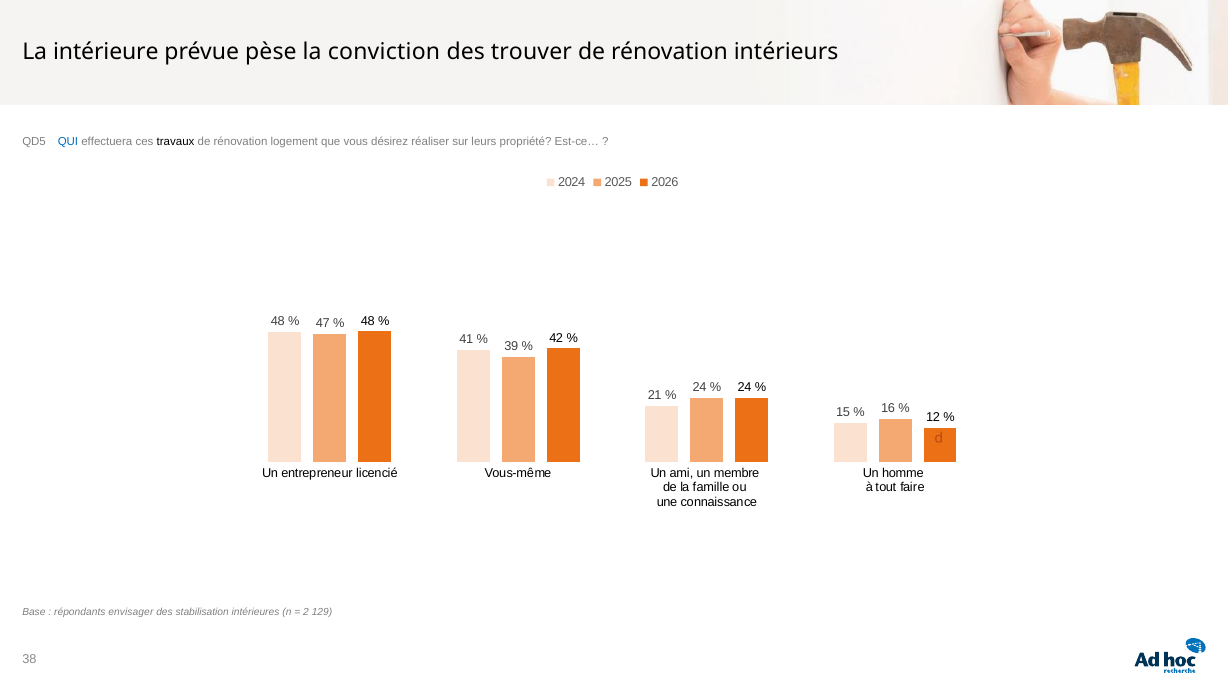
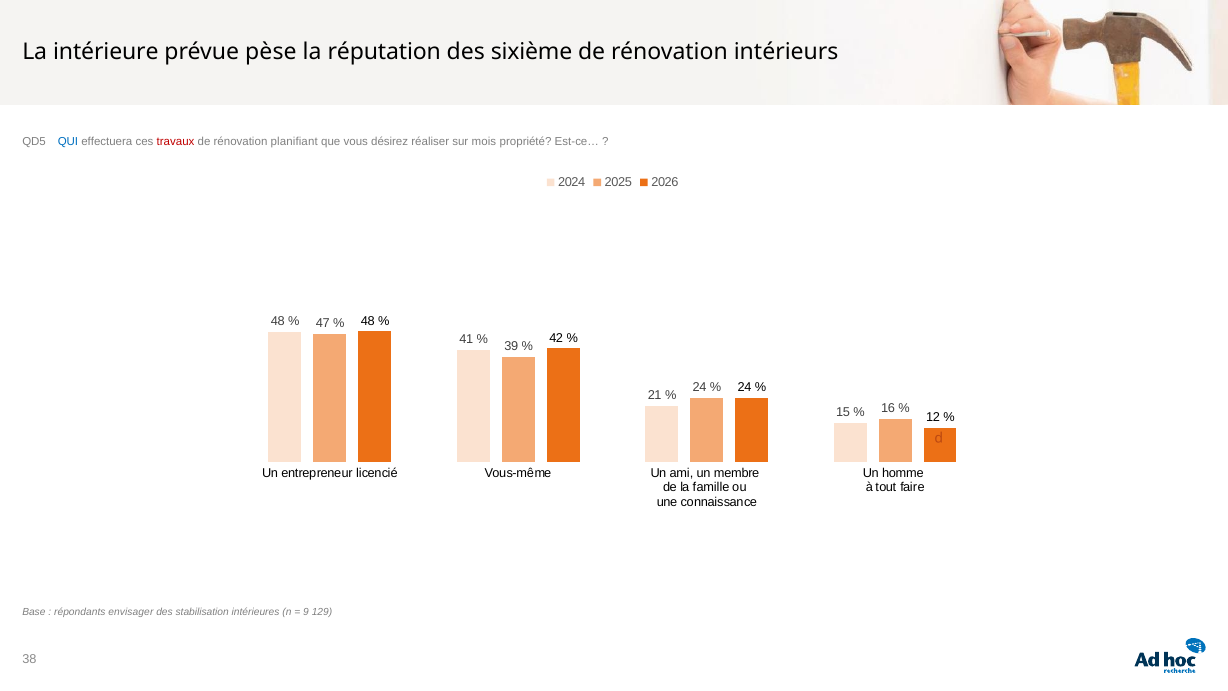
conviction: conviction -> réputation (384, 52)
trouver: trouver -> sixième (532, 52)
travaux colour: black -> red (176, 141)
logement: logement -> planifiant (294, 141)
leurs: leurs -> mois (484, 141)
2: 2 -> 9 (306, 612)
